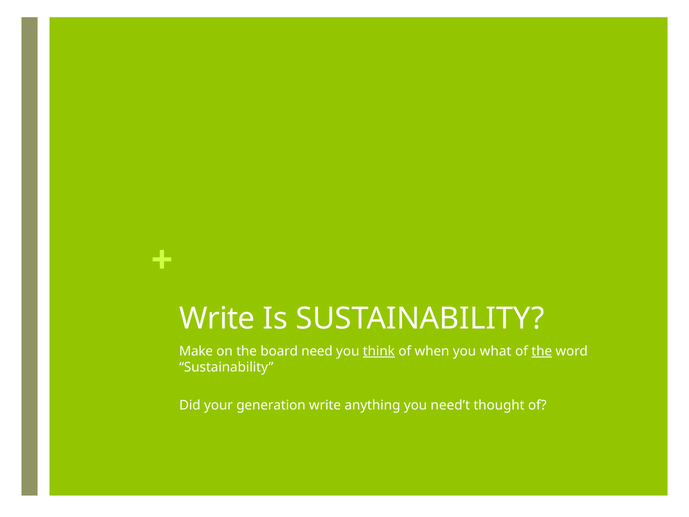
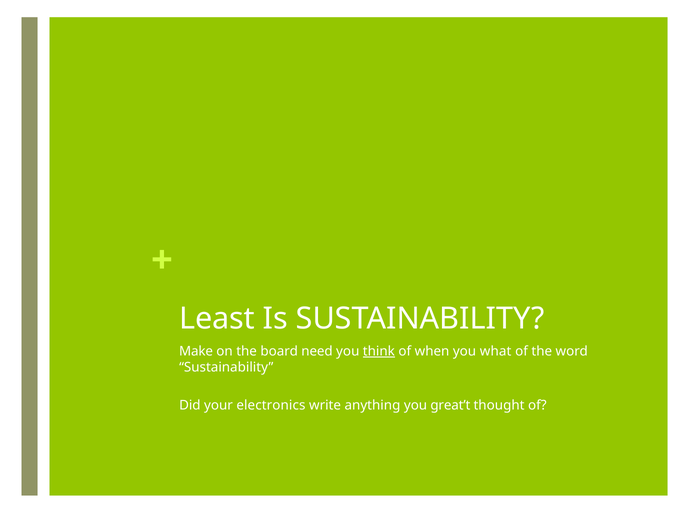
Write: Write -> Least (217, 318)
the underline: present -> none (542, 351)
generation: generation -> electronics (271, 405)
need’t: need’t -> great’t (450, 405)
